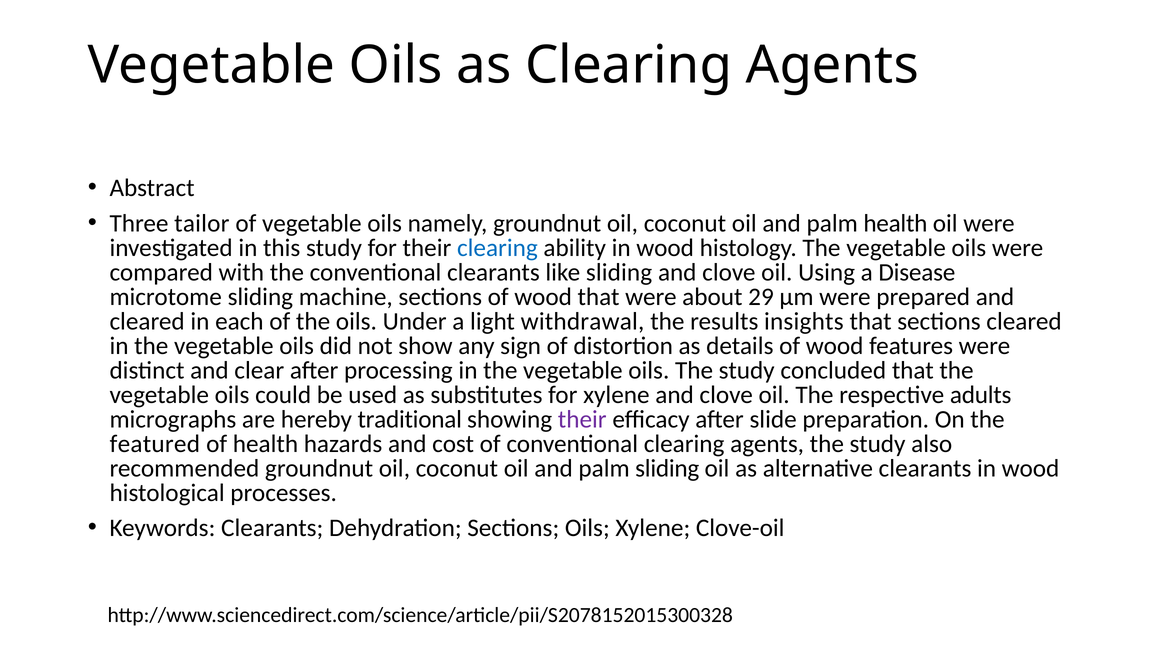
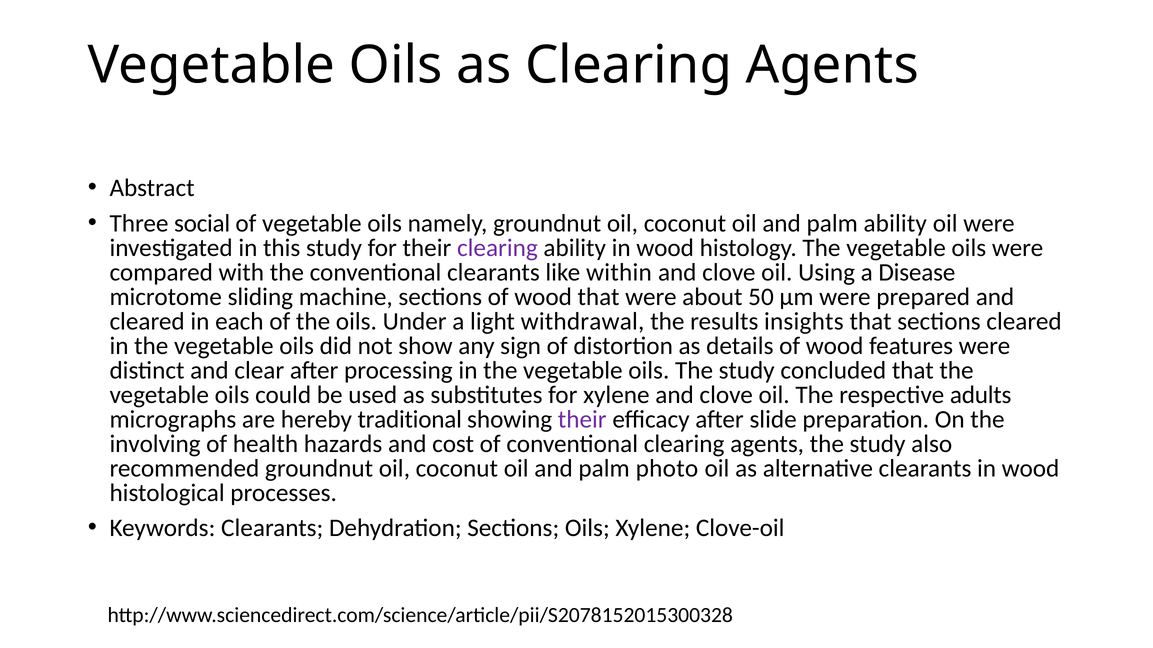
tailor: tailor -> social (202, 224)
palm health: health -> ability (895, 224)
clearing colour: blue -> purple (497, 248)
like sliding: sliding -> within (619, 273)
29: 29 -> 50 (761, 297)
featured: featured -> involving (155, 444)
palm sliding: sliding -> photo (667, 469)
